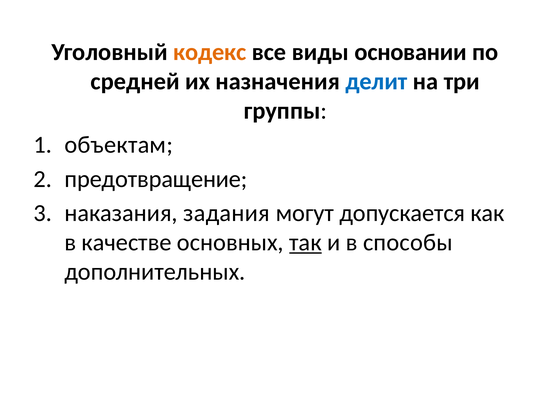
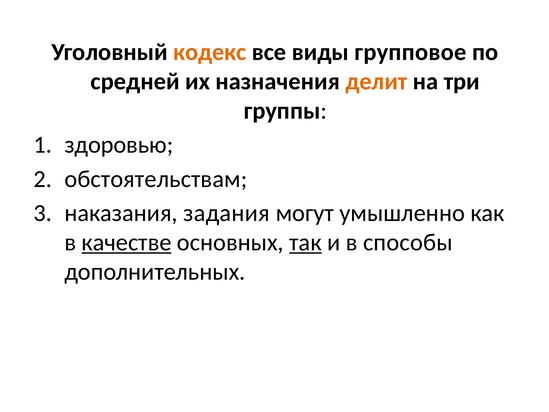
основании: основании -> групповое (410, 52)
делит colour: blue -> orange (376, 81)
объектам: объектам -> здоровью (119, 145)
предотвращение: предотвращение -> обстоятельствам (156, 179)
допускается: допускается -> умышленно (402, 213)
качестве underline: none -> present (127, 242)
